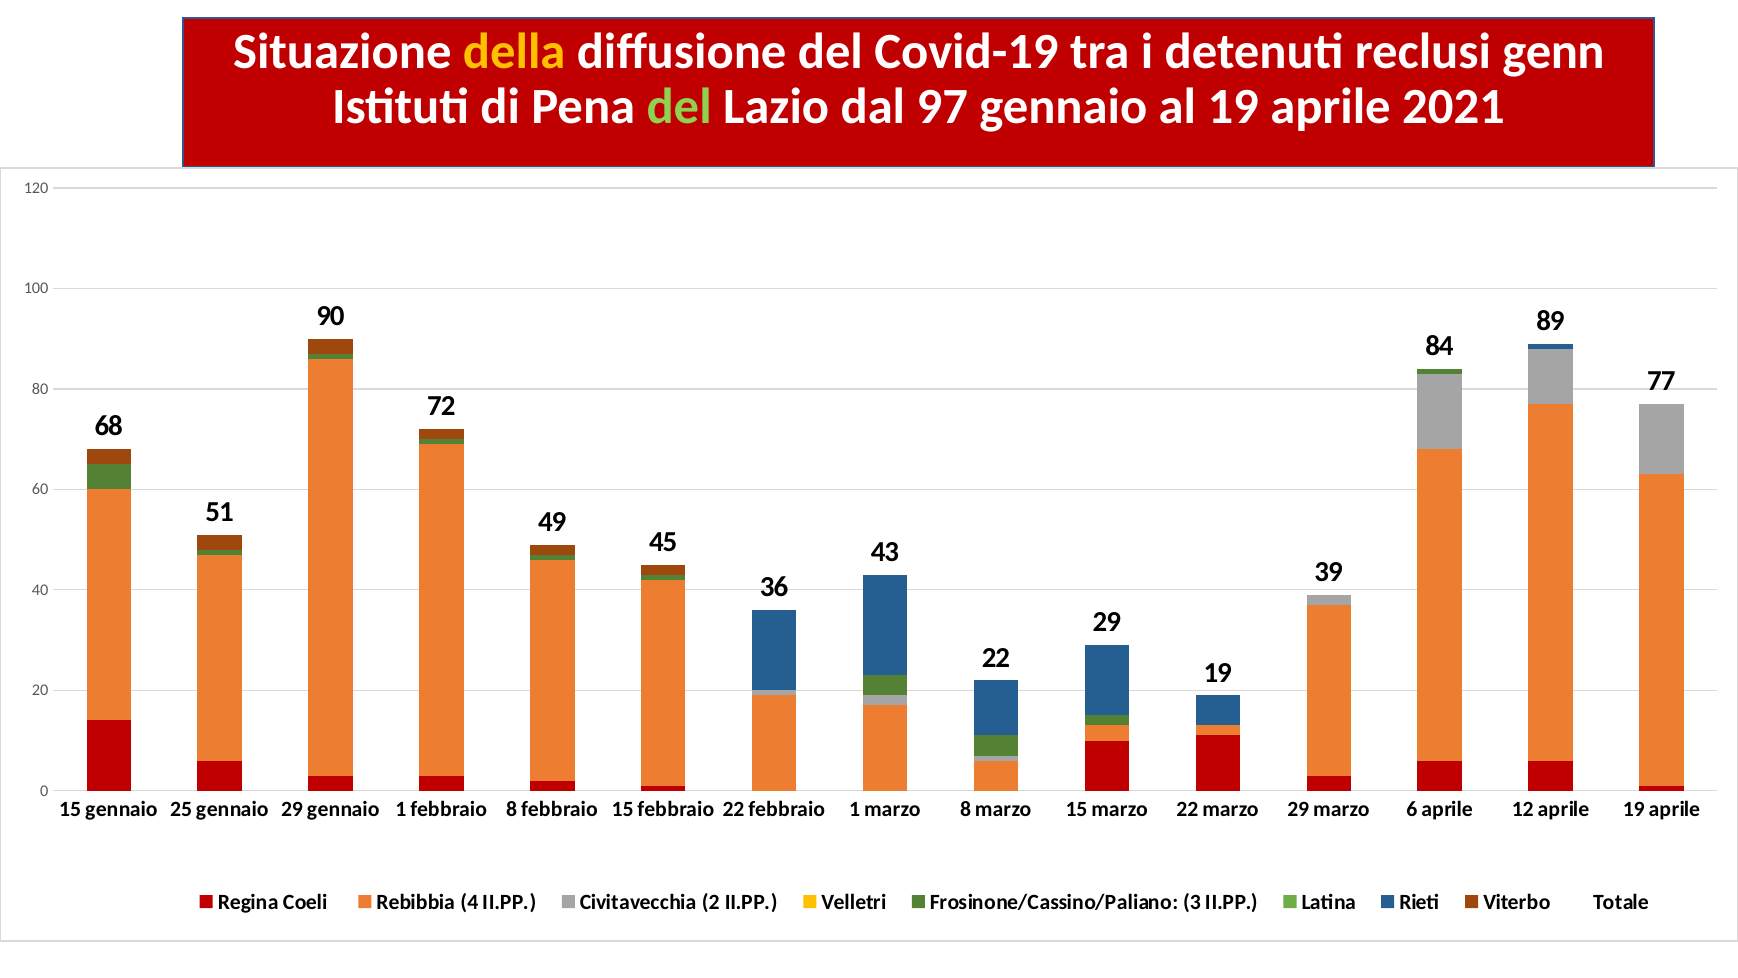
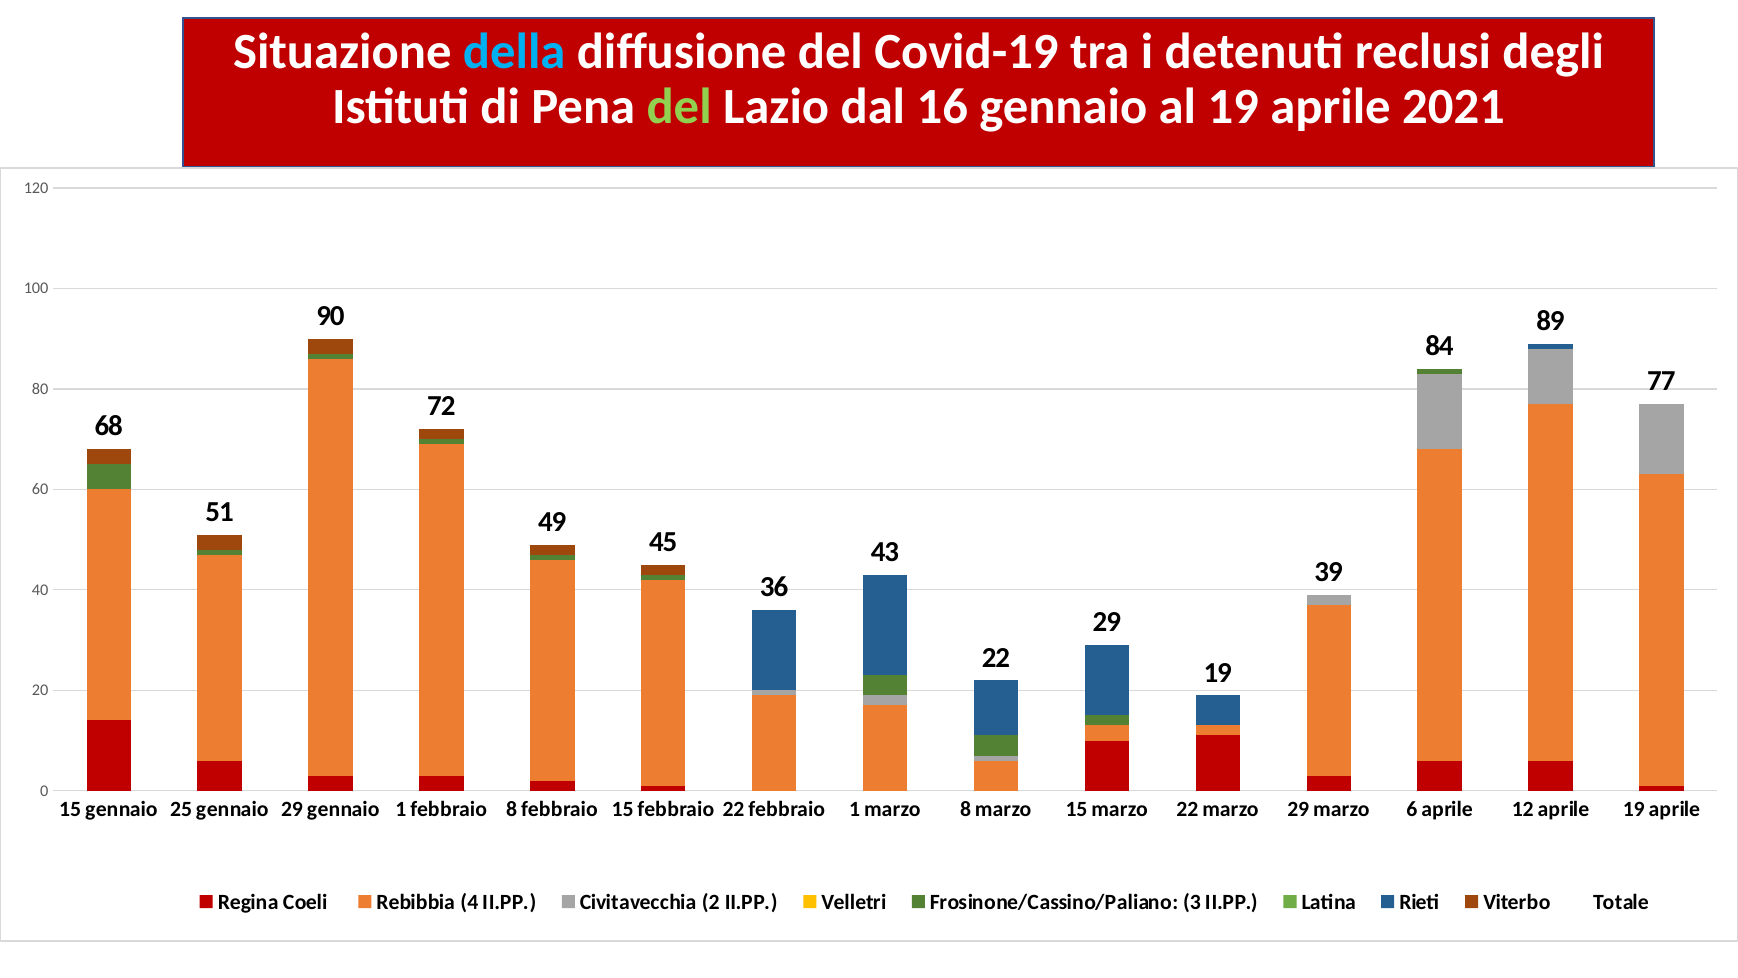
della colour: yellow -> light blue (514, 52)
genn: genn -> degli (1553, 52)
97: 97 -> 16 (942, 106)
